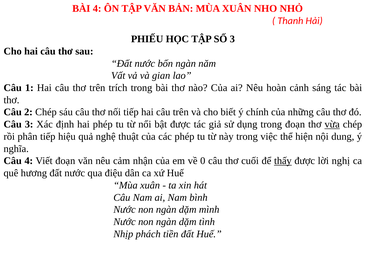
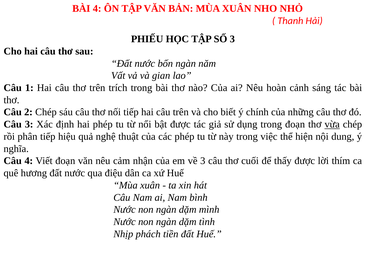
về 0: 0 -> 3 (203, 161)
thấy underline: present -> none (283, 161)
nghị: nghị -> thím (341, 161)
